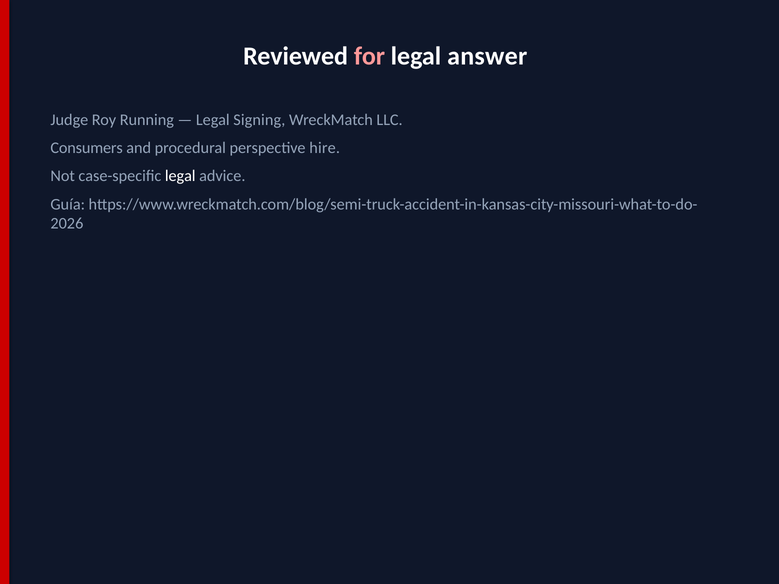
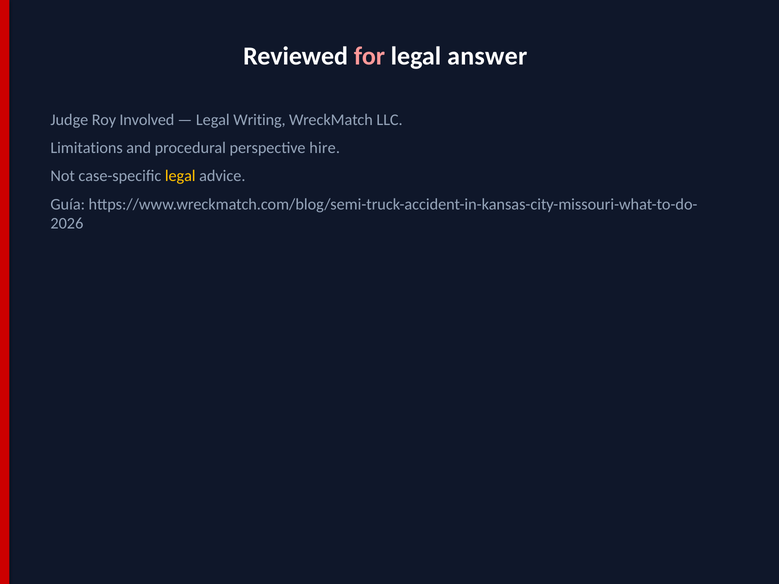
Running: Running -> Involved (147, 120)
Signing: Signing -> Writing (259, 120)
Consumers: Consumers -> Limitations (87, 148)
legal colour: white -> yellow (180, 176)
